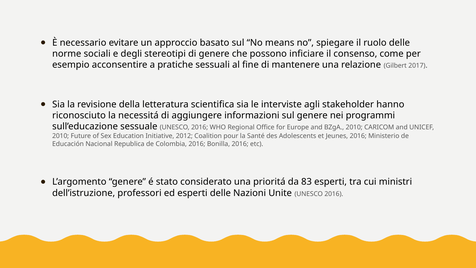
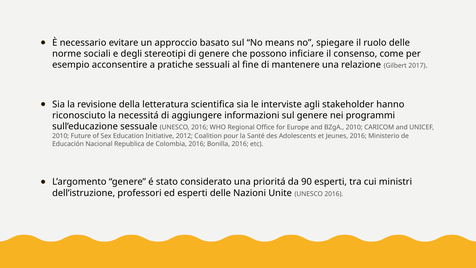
83: 83 -> 90 (307, 182)
